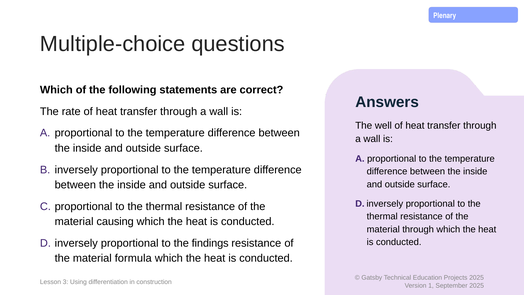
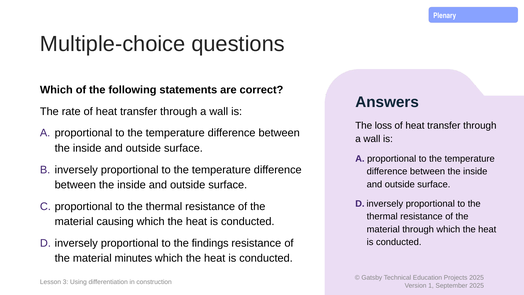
well: well -> loss (383, 125)
formula: formula -> minutes (133, 258)
